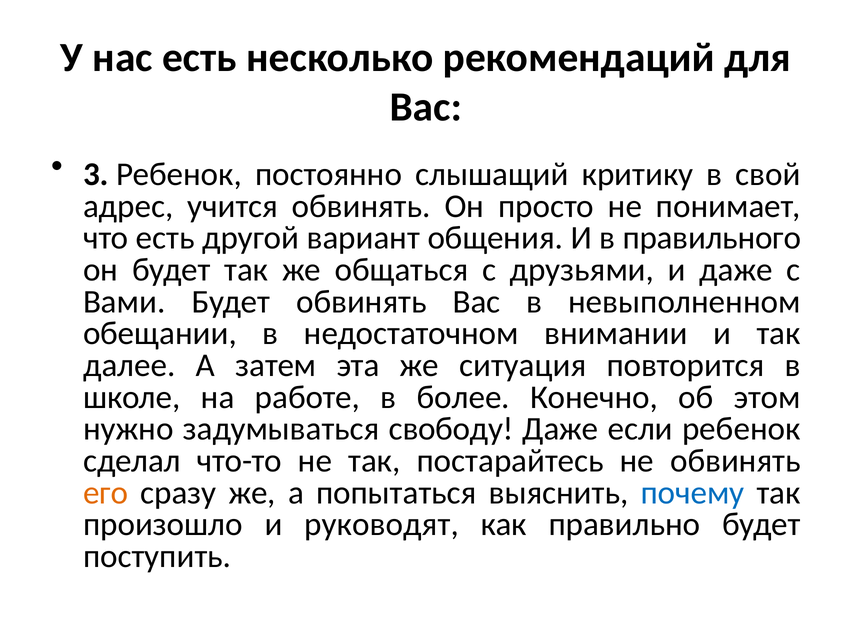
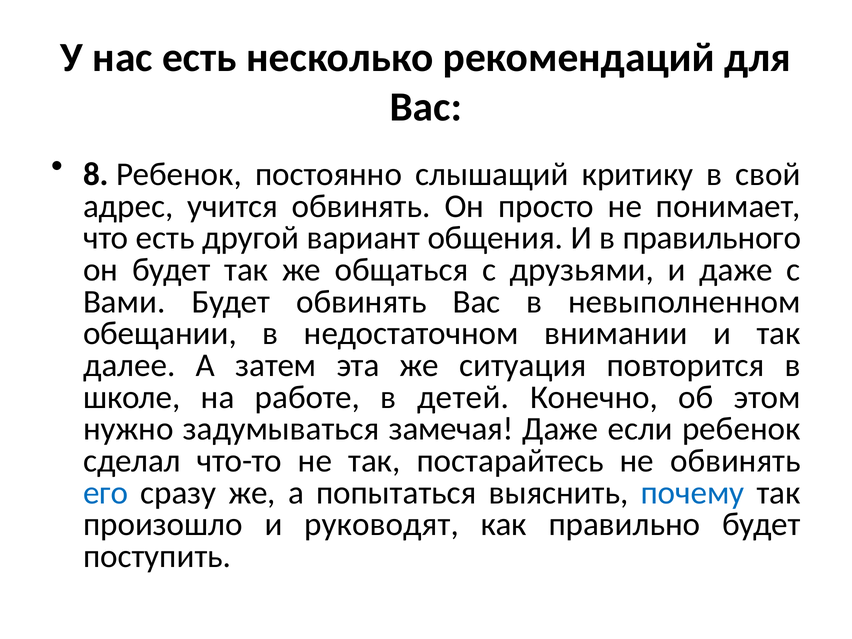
3: 3 -> 8 (96, 174)
более: более -> детей (463, 397)
свободу: свободу -> замечая (451, 429)
его colour: orange -> blue (106, 493)
